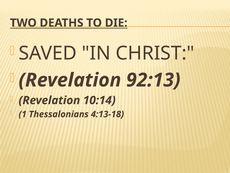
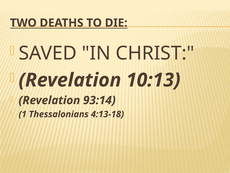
92:13: 92:13 -> 10:13 (153, 80)
10:14: 10:14 -> 93:14 (99, 100)
